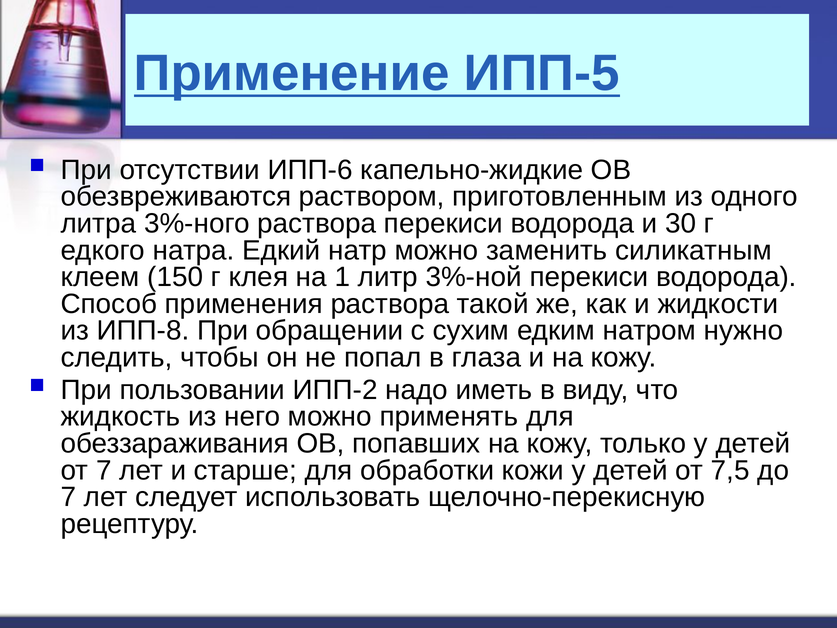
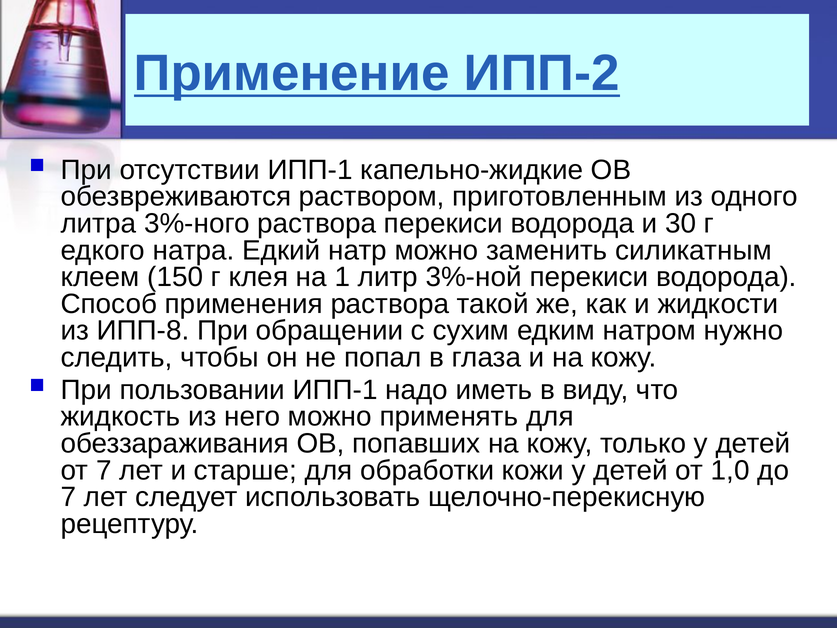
ИПП-5: ИПП-5 -> ИПП-2 (542, 73)
отсутствии ИПП-6: ИПП-6 -> ИПП-1 (310, 170)
пользовании ИПП-2: ИПП-2 -> ИПП-1 (335, 390)
7,5: 7,5 -> 1,0 (730, 470)
